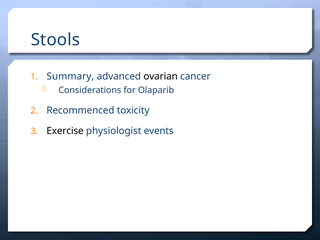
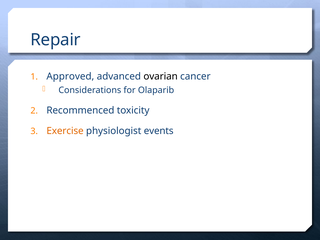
Stools: Stools -> Repair (56, 40)
Summary: Summary -> Approved (70, 76)
Exercise colour: black -> orange (65, 131)
